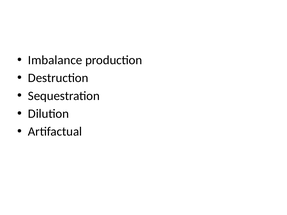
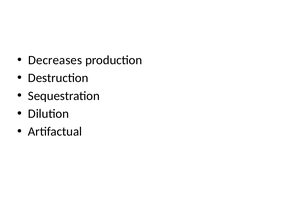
Imbalance: Imbalance -> Decreases (55, 60)
